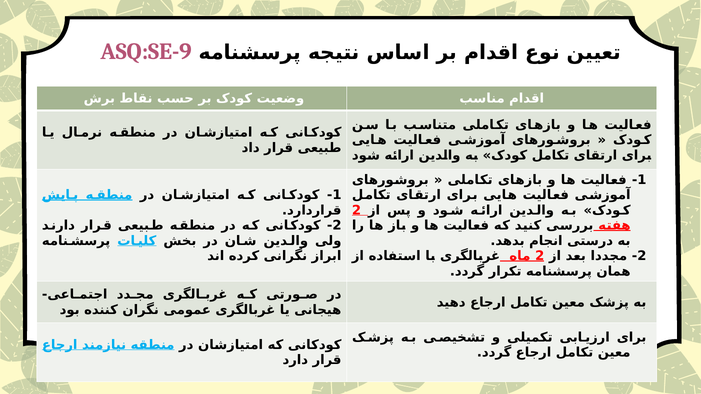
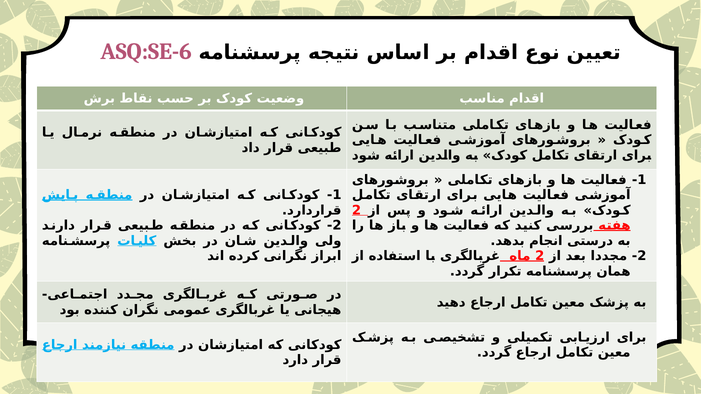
ASQ:SE-9: ASQ:SE-9 -> ASQ:SE-6 (146, 52)
